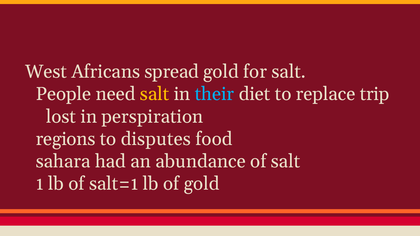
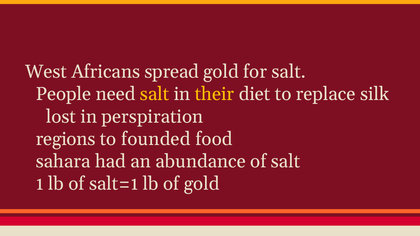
their colour: light blue -> yellow (214, 94)
trip: trip -> silk (375, 94)
disputes: disputes -> founded (156, 139)
